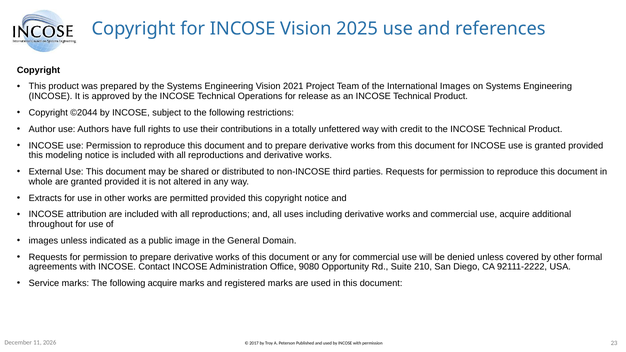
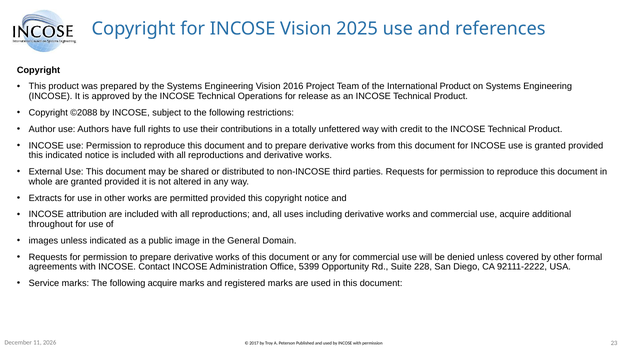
2021: 2021 -> 2016 (293, 86)
International Images: Images -> Product (455, 86)
©2044: ©2044 -> ©2088 (84, 113)
this modeling: modeling -> indicated (64, 155)
9080: 9080 -> 5399 (309, 267)
210: 210 -> 228 (423, 267)
